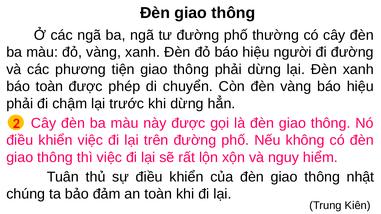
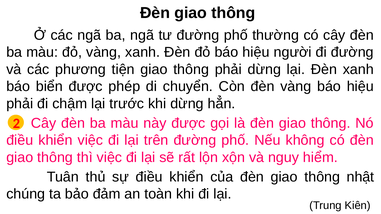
báo toàn: toàn -> biển (49, 87)
